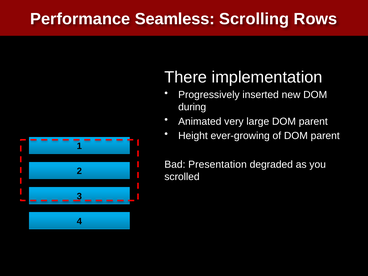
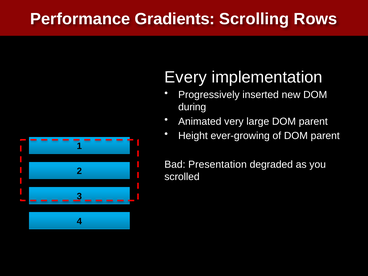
Seamless: Seamless -> Gradients (175, 19)
There: There -> Every (186, 77)
